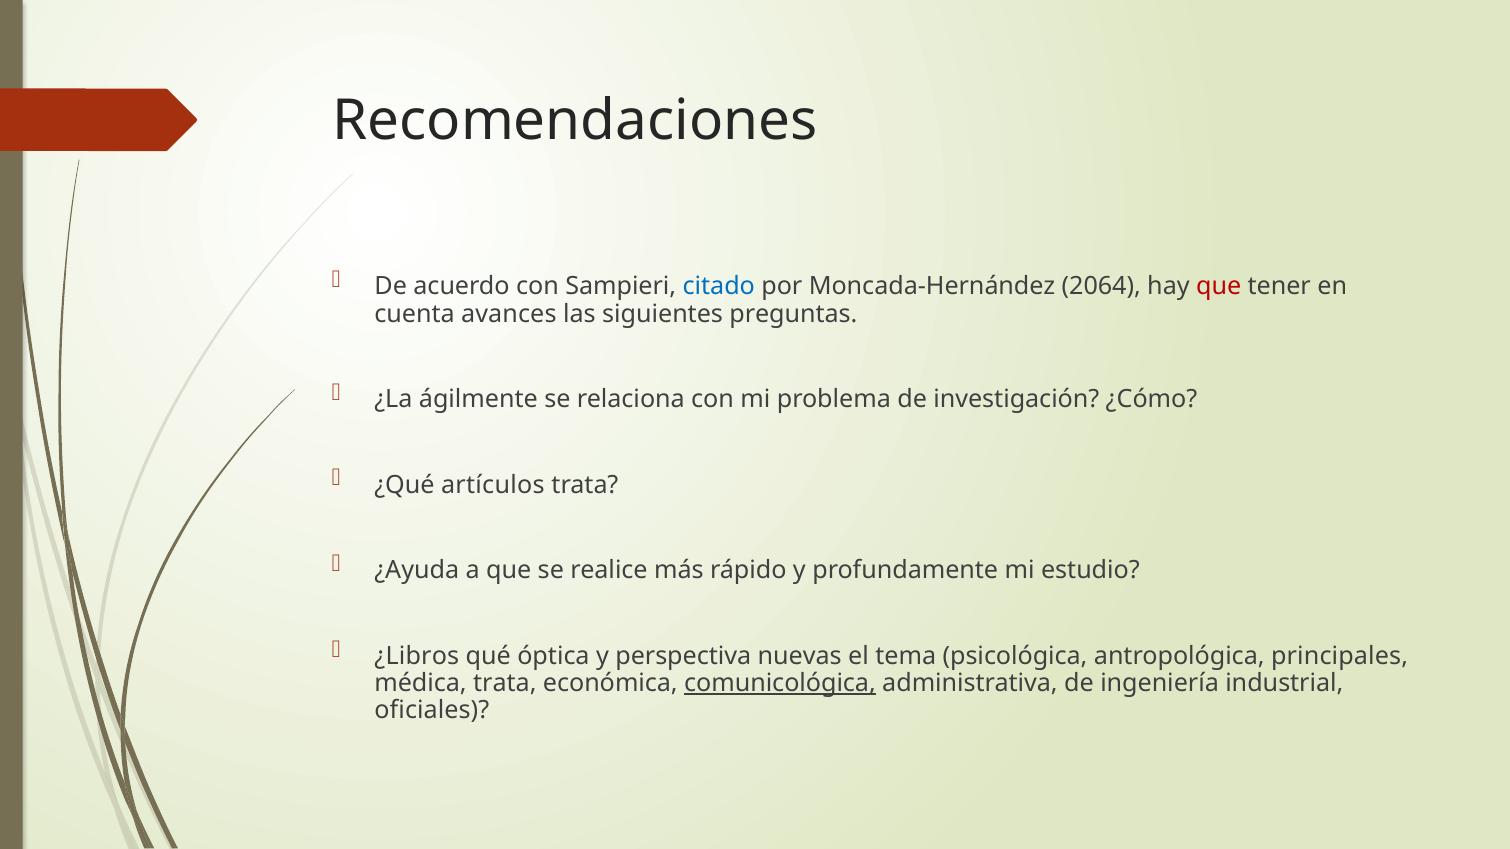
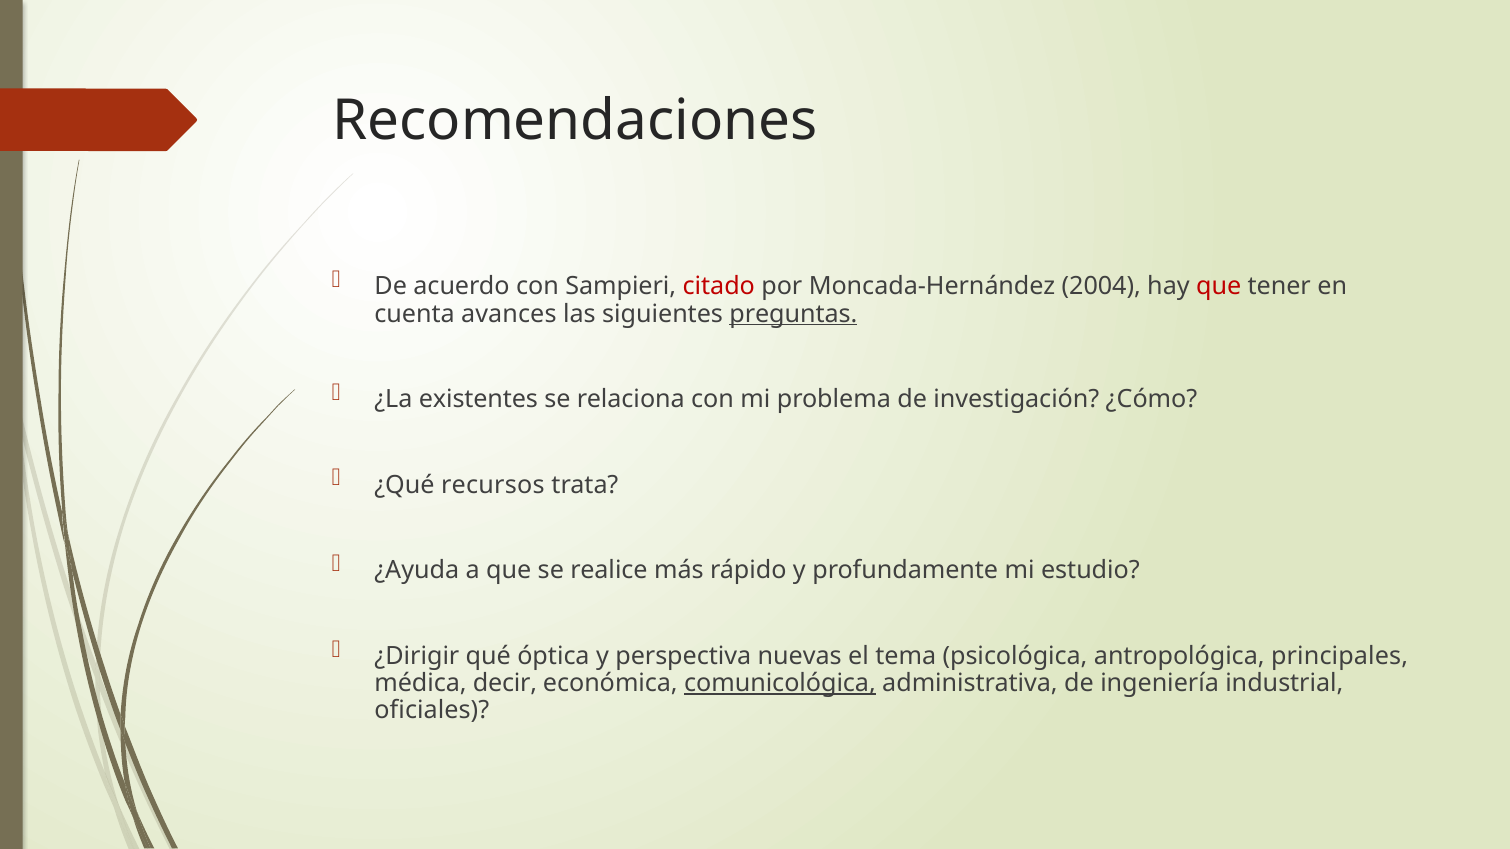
citado colour: blue -> red (719, 287)
2064: 2064 -> 2004 (1101, 287)
preguntas underline: none -> present (793, 314)
ágilmente: ágilmente -> existentes (478, 400)
artículos: artículos -> recursos (493, 485)
¿Libros: ¿Libros -> ¿Dirigir (417, 656)
médica trata: trata -> decir (505, 684)
